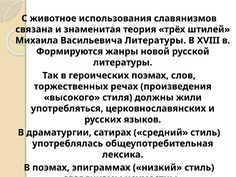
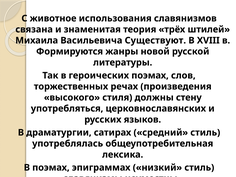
Васильевича Литературы: Литературы -> Существуют (155, 40)
жили: жили -> стену (189, 98)
